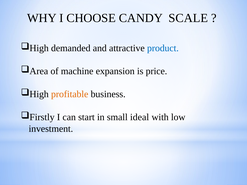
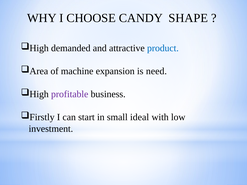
SCALE: SCALE -> SHAPE (188, 18)
price: price -> need (156, 71)
profitable colour: orange -> purple (70, 94)
